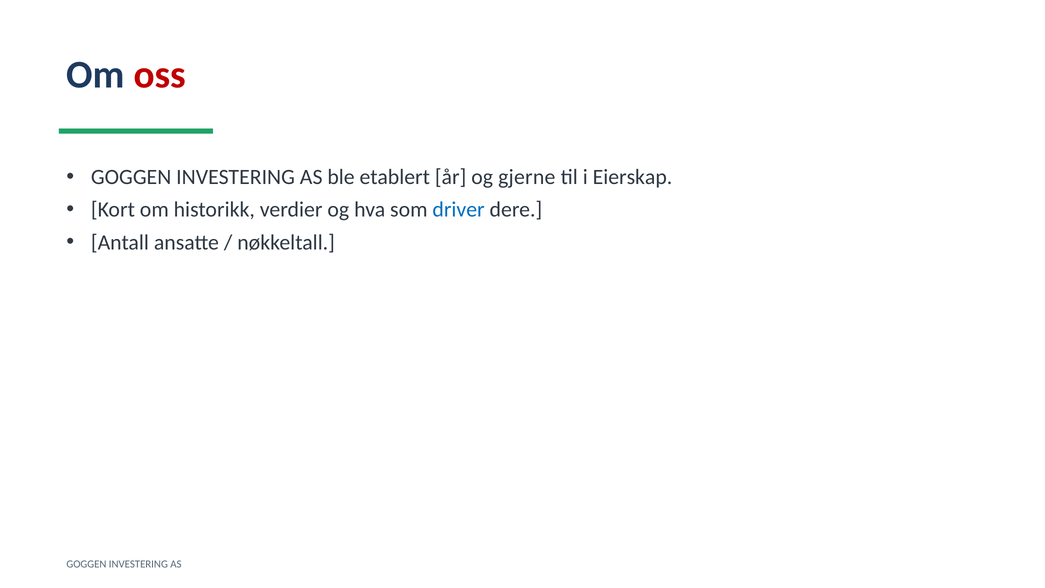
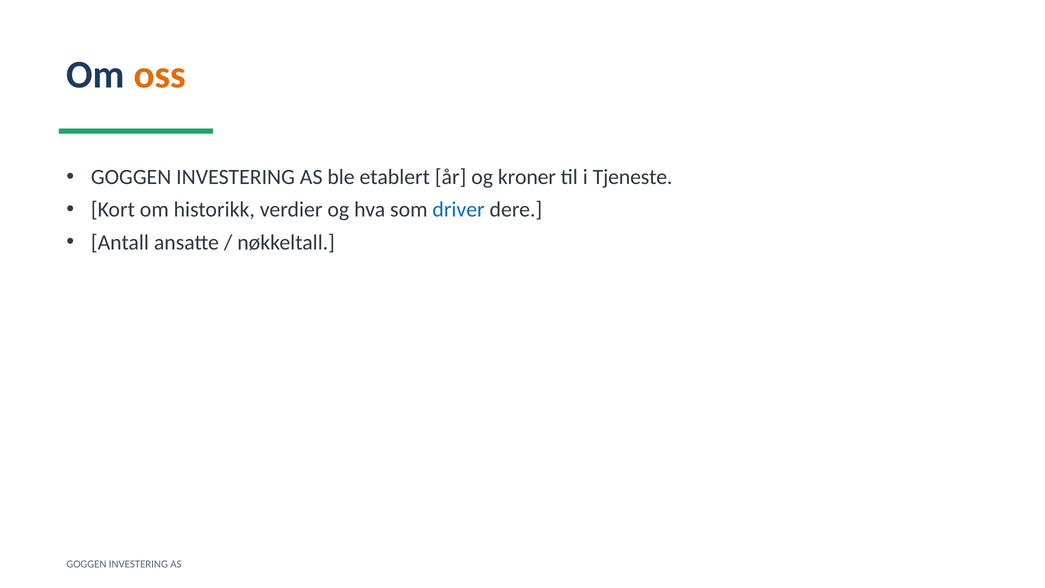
oss colour: red -> orange (160, 75)
gjerne: gjerne -> kroner (527, 177)
Eierskap: Eierskap -> Tjeneste (633, 177)
